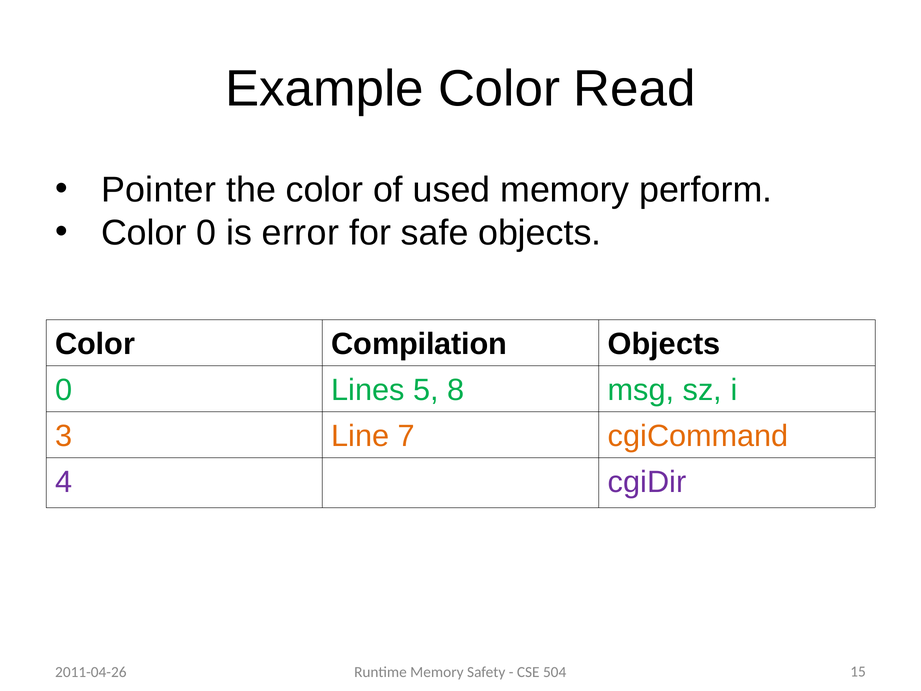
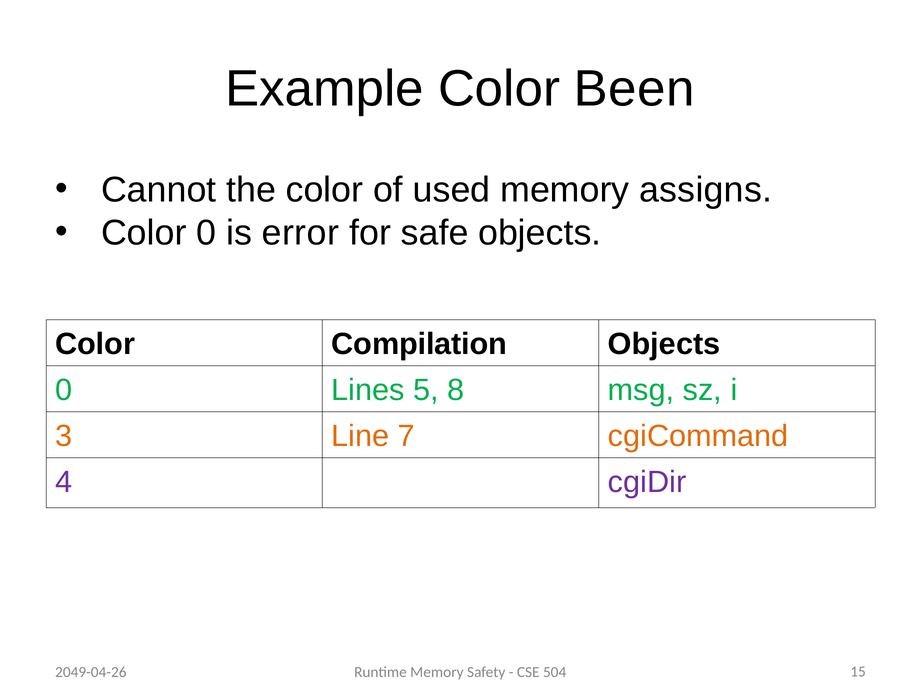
Read: Read -> Been (634, 89)
Pointer: Pointer -> Cannot (159, 190)
perform: perform -> assigns (706, 190)
2011-04-26: 2011-04-26 -> 2049-04-26 (91, 672)
